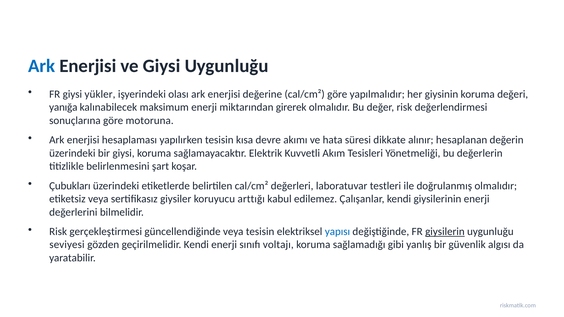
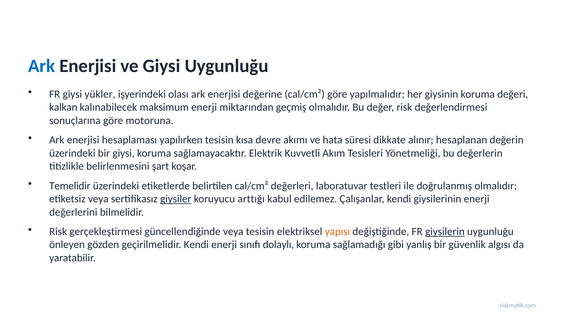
yanığa: yanığa -> kalkan (63, 107)
girerek: girerek -> geçmiş (291, 107)
Çubukları: Çubukları -> Temelidir (70, 186)
giysiler underline: none -> present (176, 199)
yapısı colour: blue -> orange (337, 232)
seviyesi: seviyesi -> önleyen (67, 245)
voltajı: voltajı -> dolaylı (278, 245)
